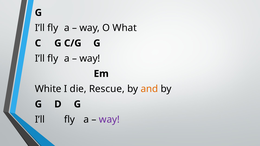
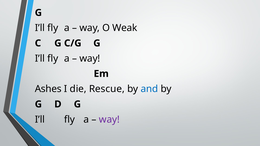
What: What -> Weak (125, 28)
White: White -> Ashes (48, 89)
and colour: orange -> blue (149, 89)
